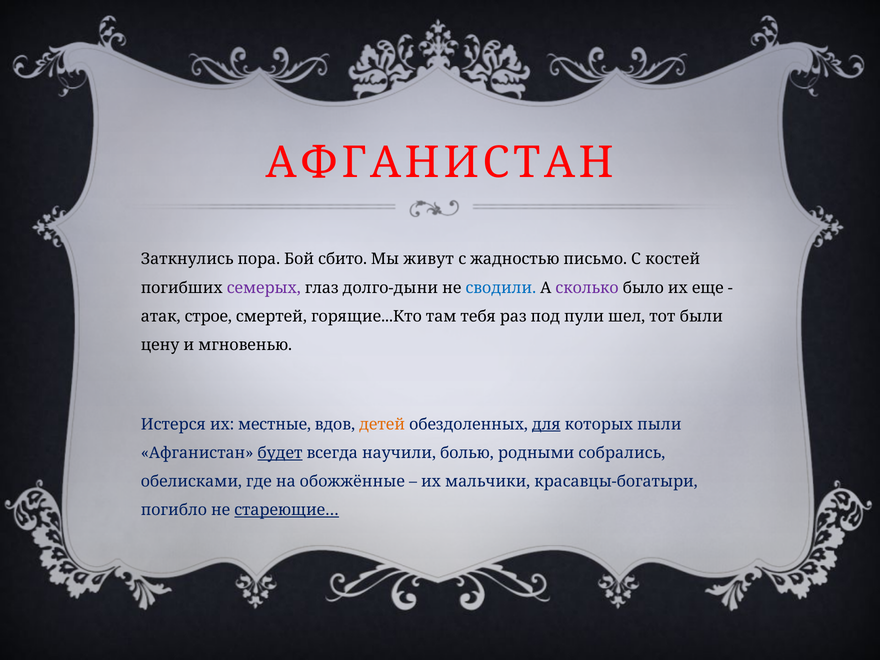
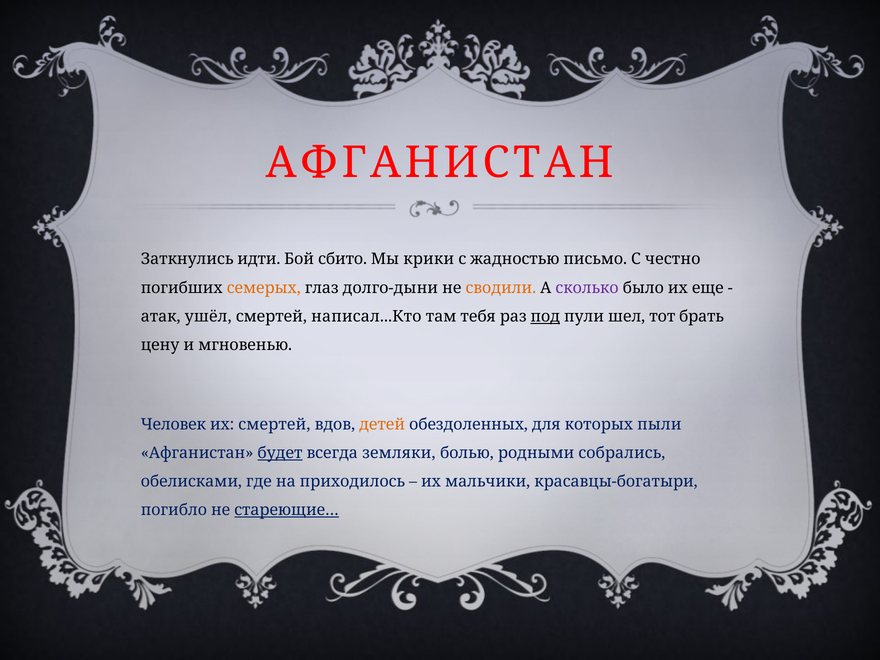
пора: пора -> идти (259, 259)
живут: живут -> крики (429, 259)
костей: костей -> честно (673, 259)
семерых colour: purple -> orange (264, 288)
сводили colour: blue -> orange (501, 288)
строе: строе -> ушёл (208, 316)
горящие...Кто: горящие...Кто -> написал...Кто (366, 316)
под underline: none -> present (545, 316)
были: были -> брать (701, 316)
Истерся: Истерся -> Человек (173, 424)
их местные: местные -> смертей (274, 424)
для underline: present -> none (546, 424)
научили: научили -> земляки (399, 453)
обожжённые: обожжённые -> приходилось (352, 482)
